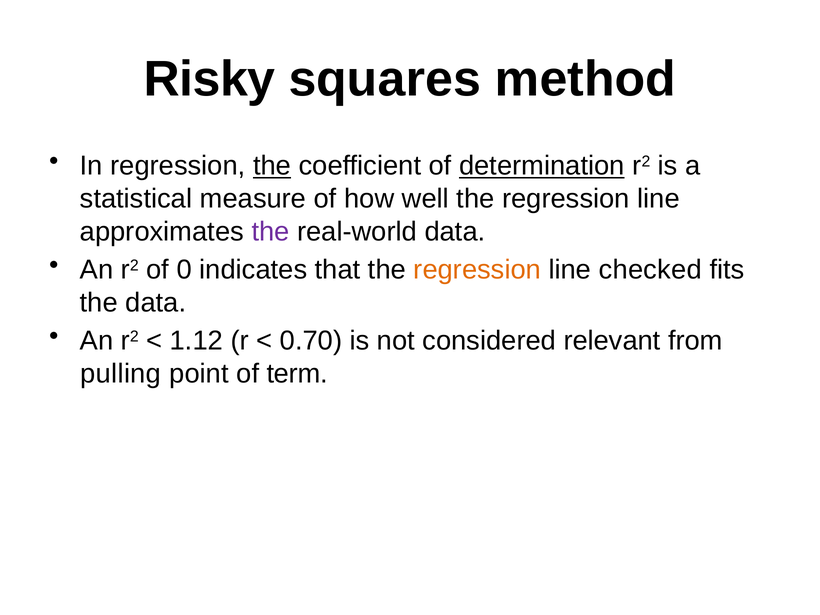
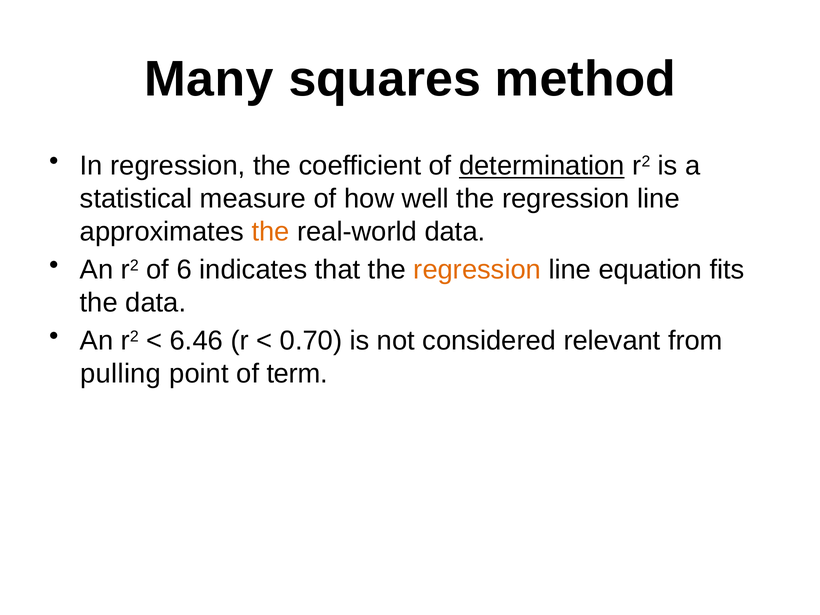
Risky: Risky -> Many (209, 79)
the underline: present -> none (272, 166)
the colour: purple -> orange (271, 232)
0: 0 -> 6 (184, 270)
checked: checked -> equation (650, 270)
1.12: 1.12 -> 6.46 (196, 341)
